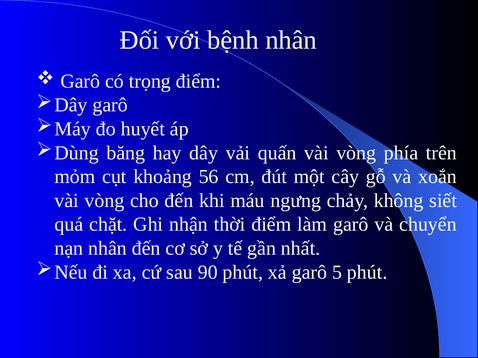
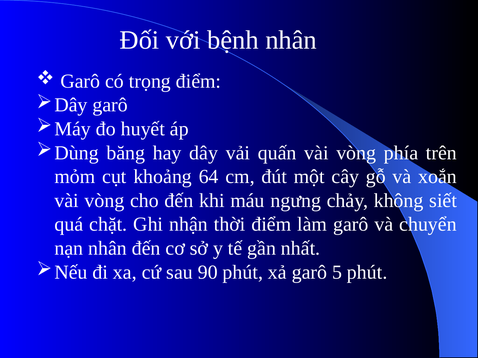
56: 56 -> 64 (209, 177)
